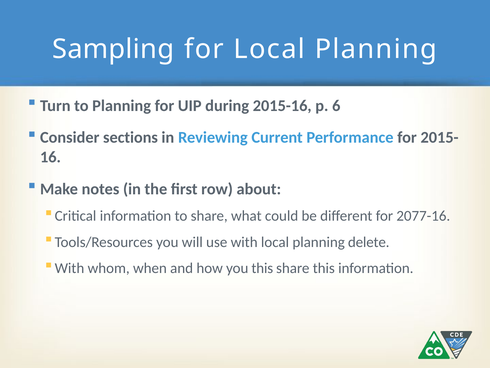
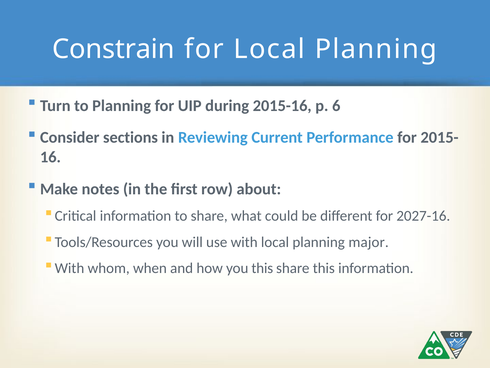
Sampling: Sampling -> Constrain (113, 49)
2077-16: 2077-16 -> 2027-16 (423, 216)
delete: delete -> major (369, 242)
